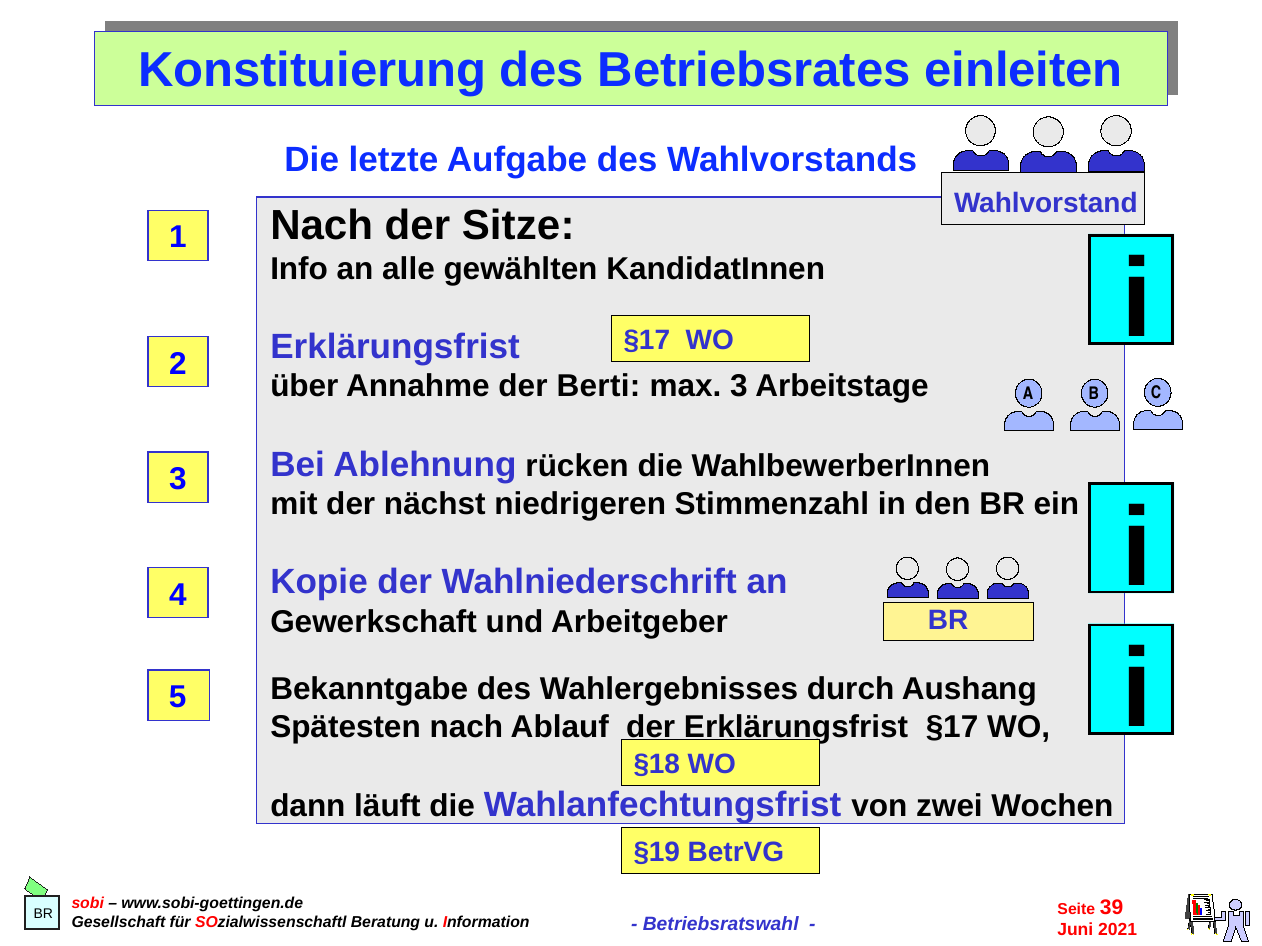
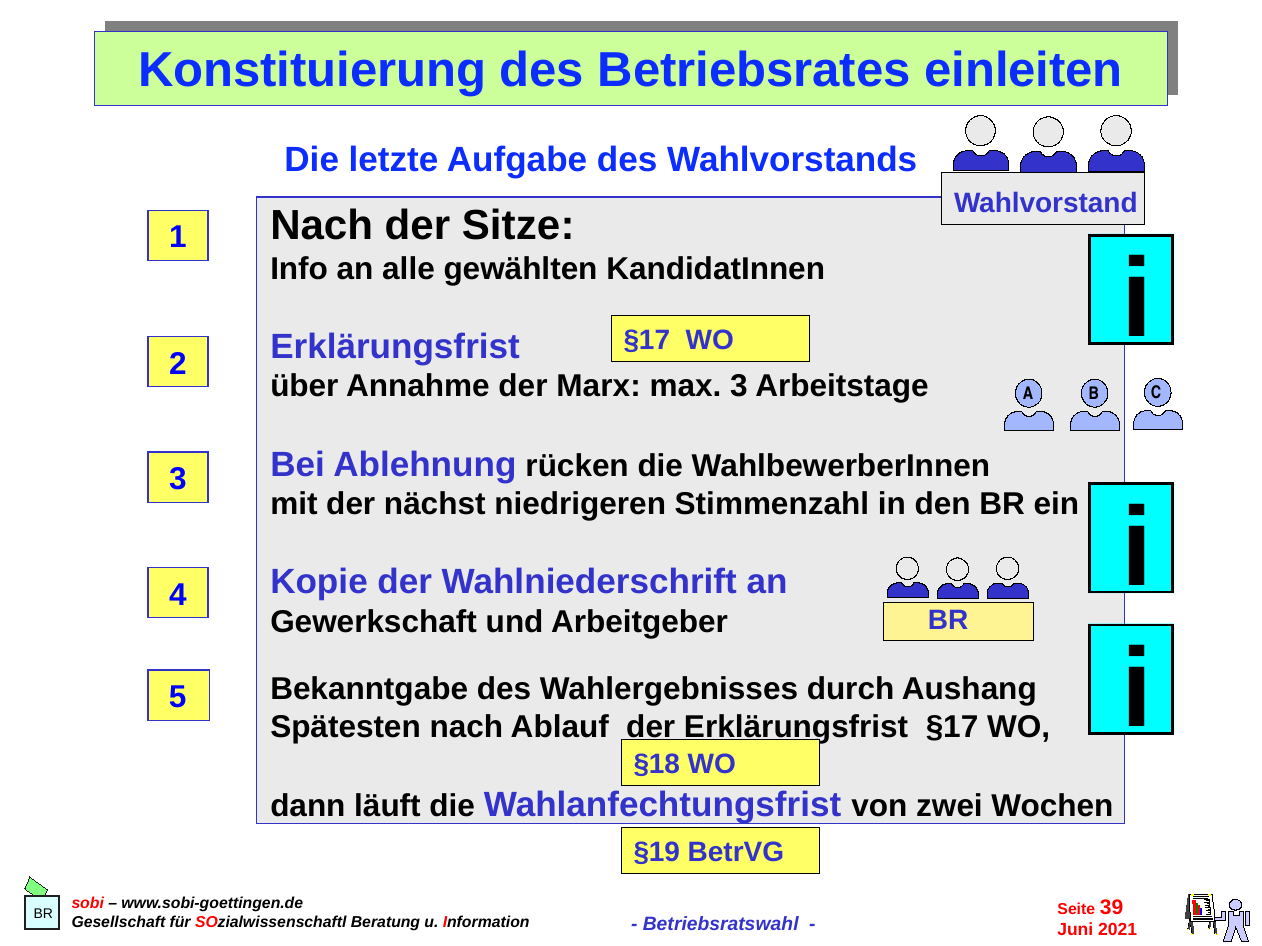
Berti: Berti -> Marx (599, 387)
